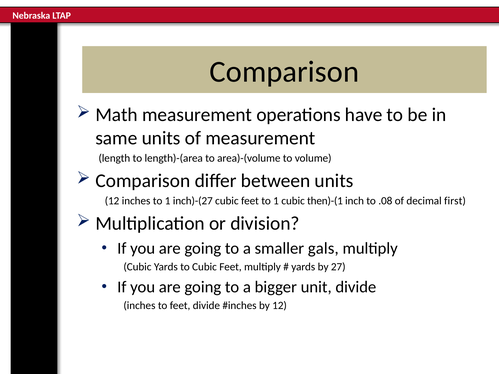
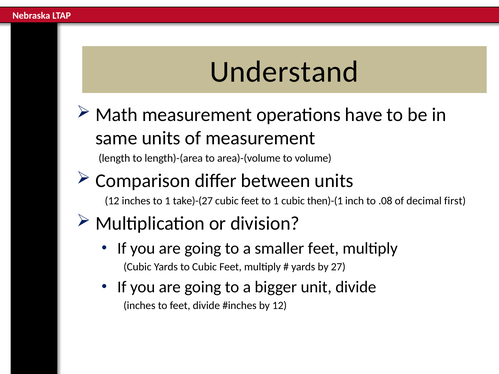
Comparison: Comparison -> Understand (284, 72)
inch)-(27: inch)-(27 -> take)-(27 (193, 201)
smaller gals: gals -> feet (323, 248)
